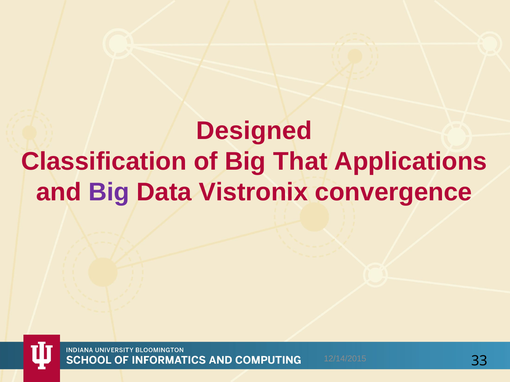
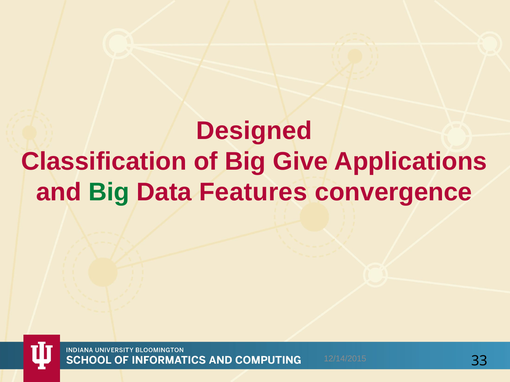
That: That -> Give (301, 162)
Big colour: purple -> green (109, 192)
Vistronix: Vistronix -> Features (253, 192)
